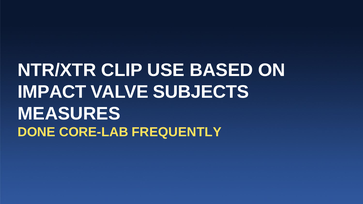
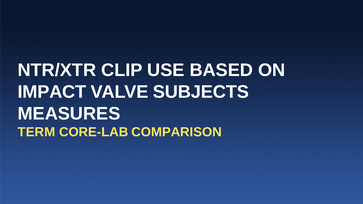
DONE: DONE -> TERM (36, 132)
FREQUENTLY: FREQUENTLY -> COMPARISON (177, 132)
